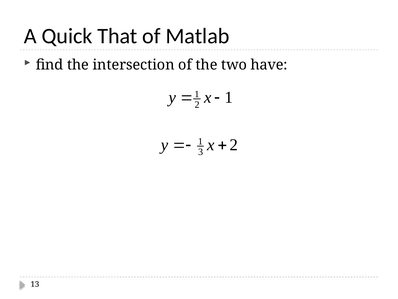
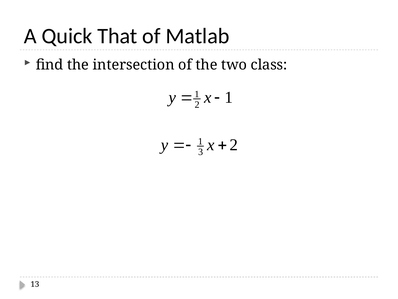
have: have -> class (269, 65)
